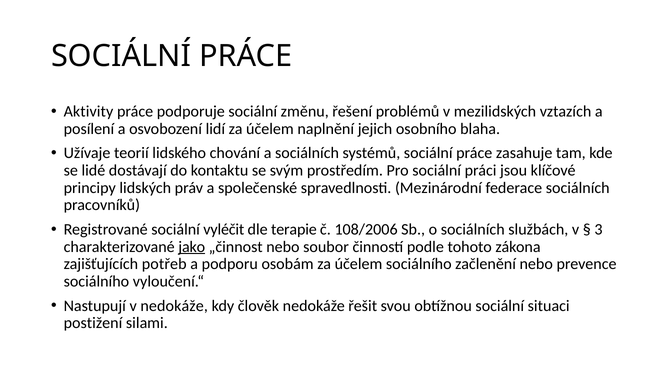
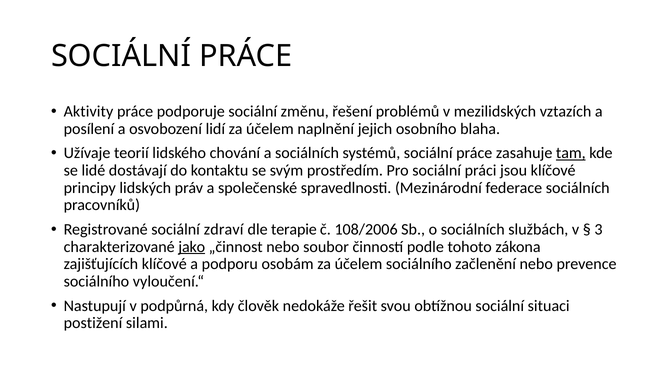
tam underline: none -> present (571, 153)
vyléčit: vyléčit -> zdraví (224, 229)
zajišťujících potřeb: potřeb -> klíčové (164, 264)
v nedokáže: nedokáže -> podpůrná (174, 306)
